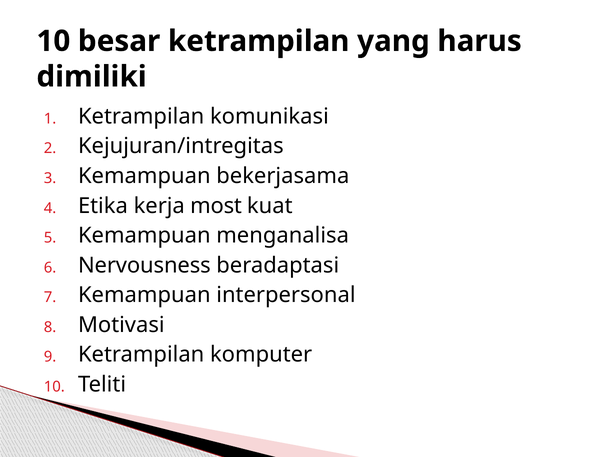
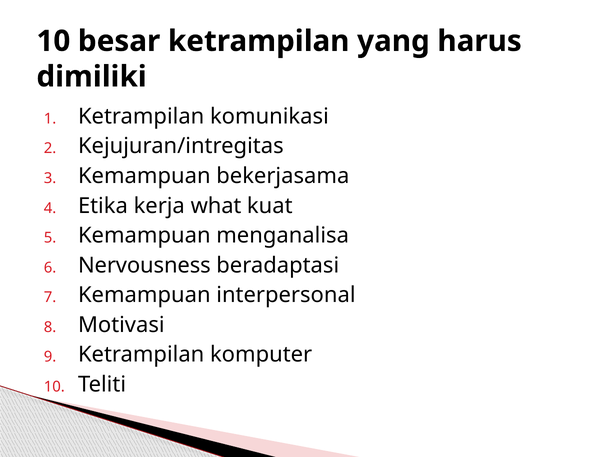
most: most -> what (216, 206)
